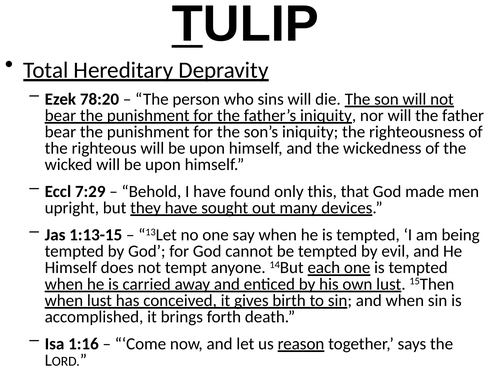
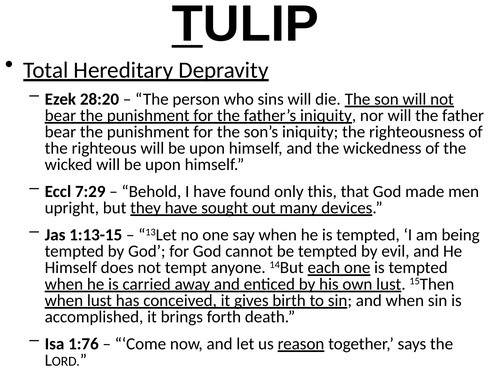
78:20: 78:20 -> 28:20 (99, 99)
1:16: 1:16 -> 1:76 (83, 343)
